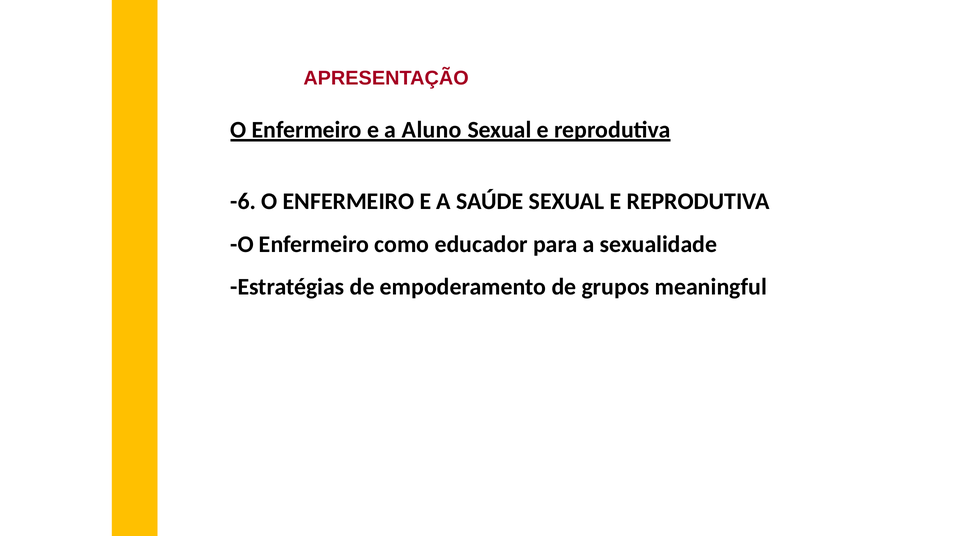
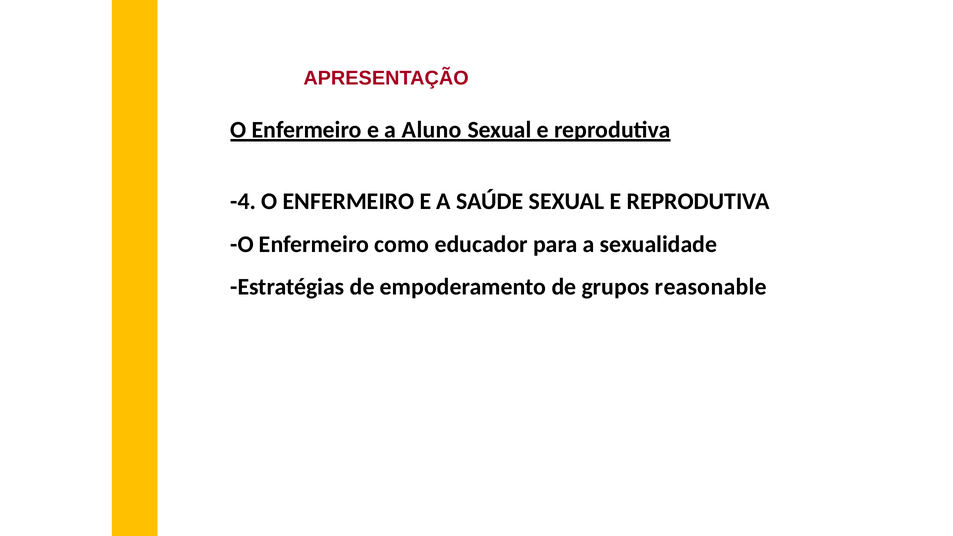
-6: -6 -> -4 (243, 201)
meaningful: meaningful -> reasonable (711, 287)
